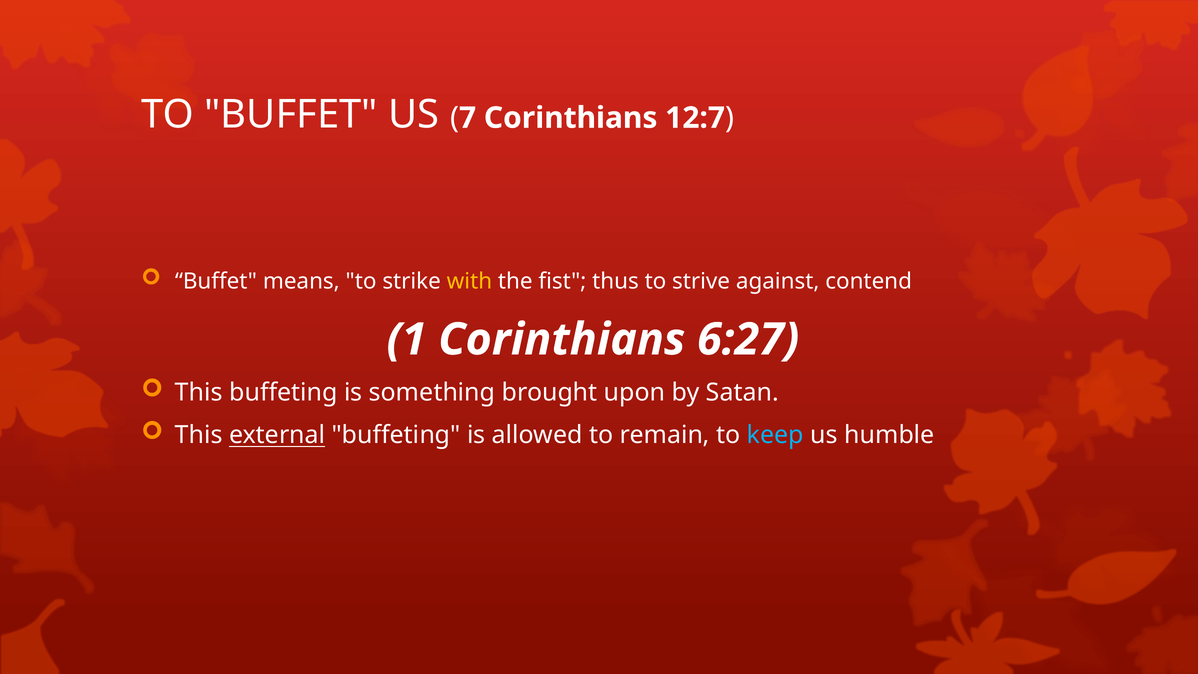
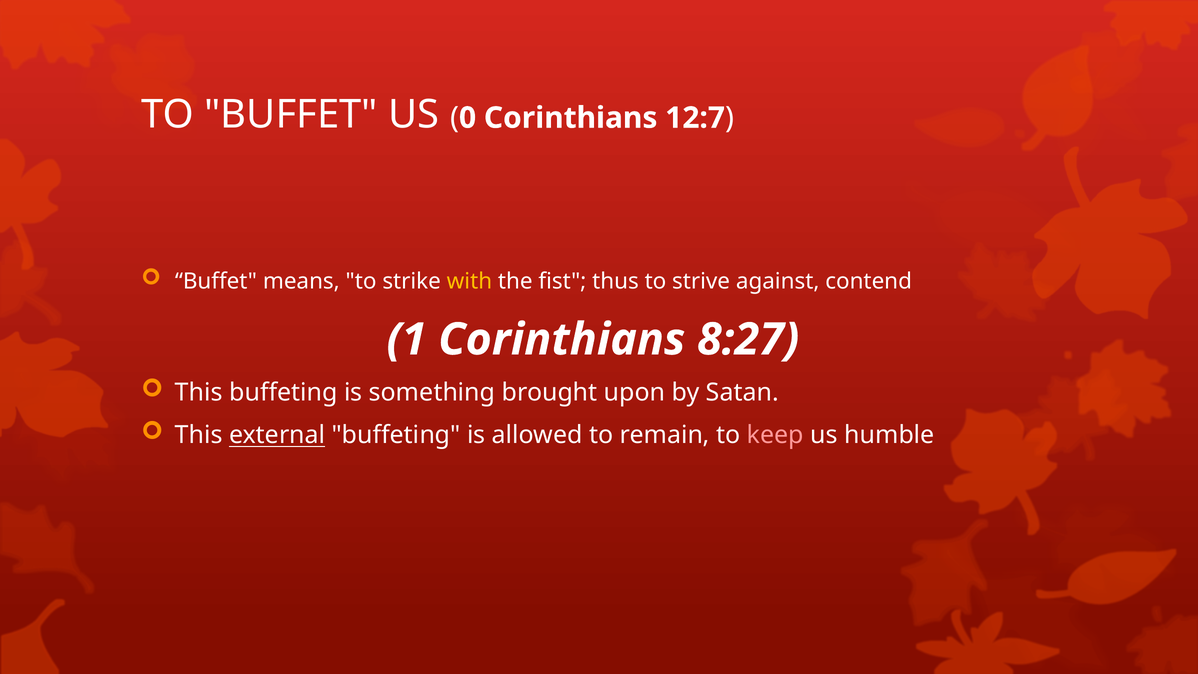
7: 7 -> 0 (468, 118)
6:27: 6:27 -> 8:27 (748, 340)
keep colour: light blue -> pink (775, 435)
